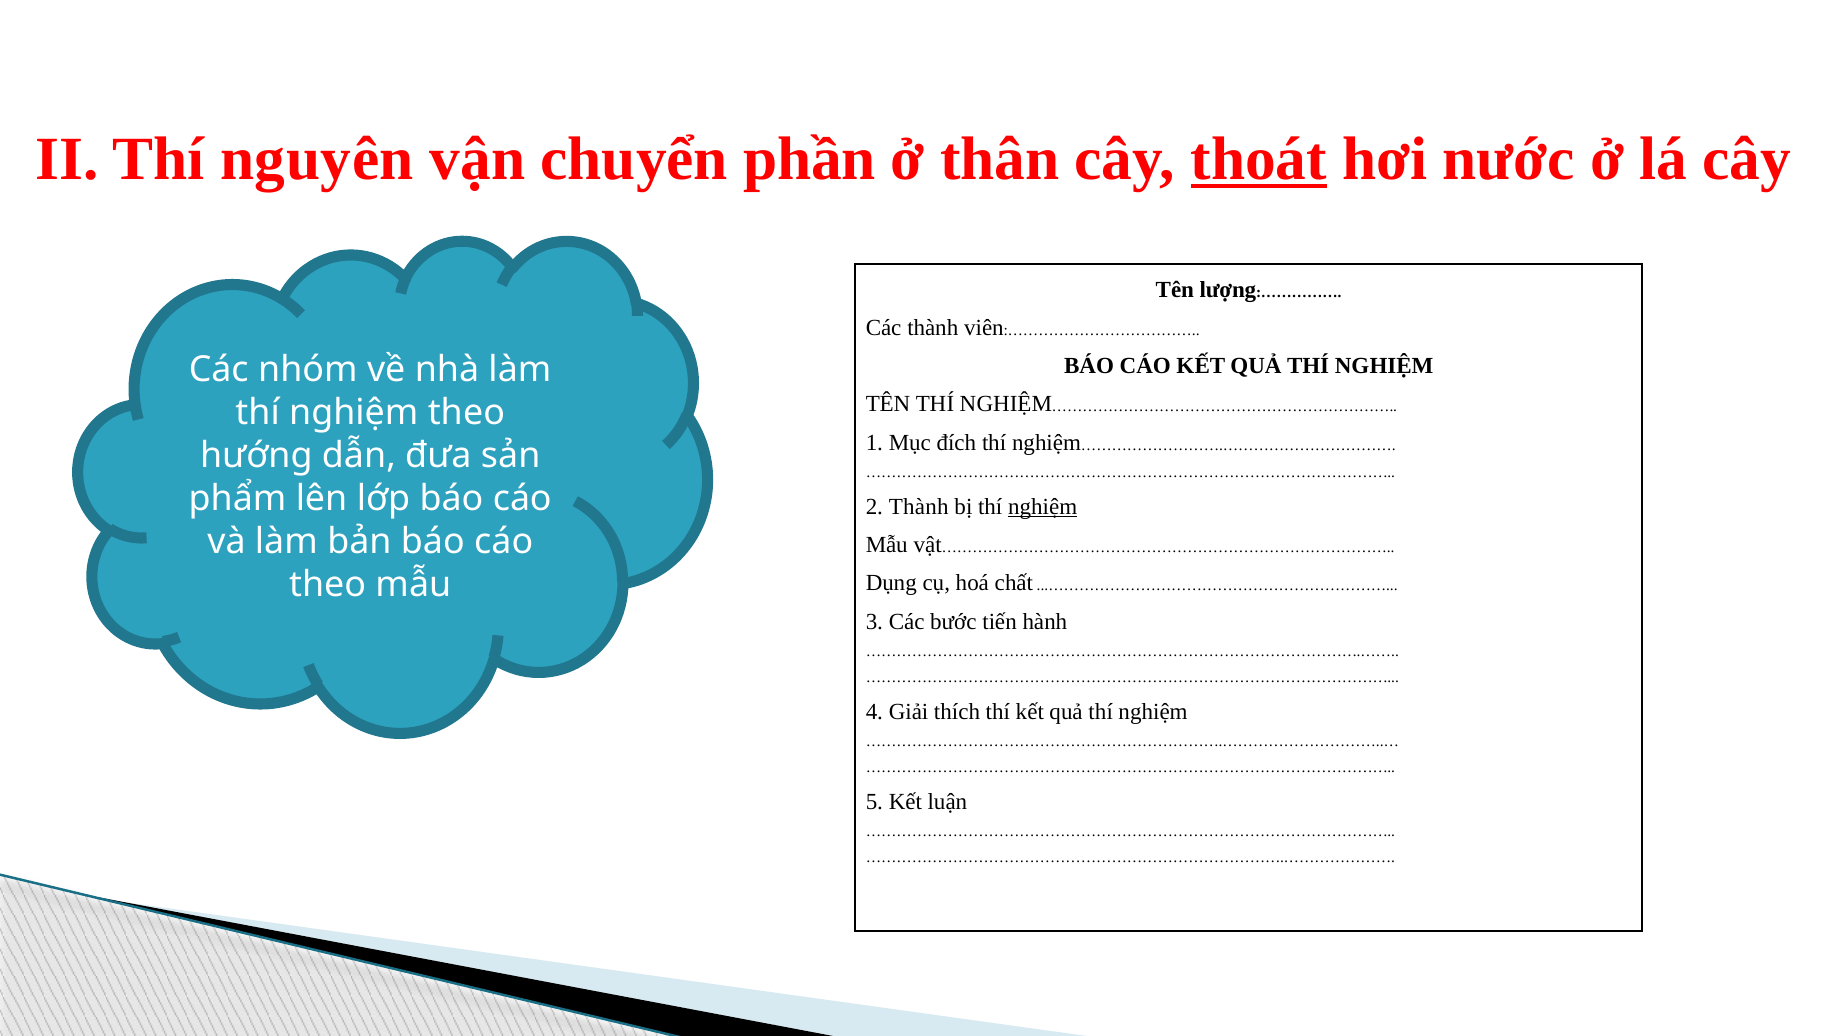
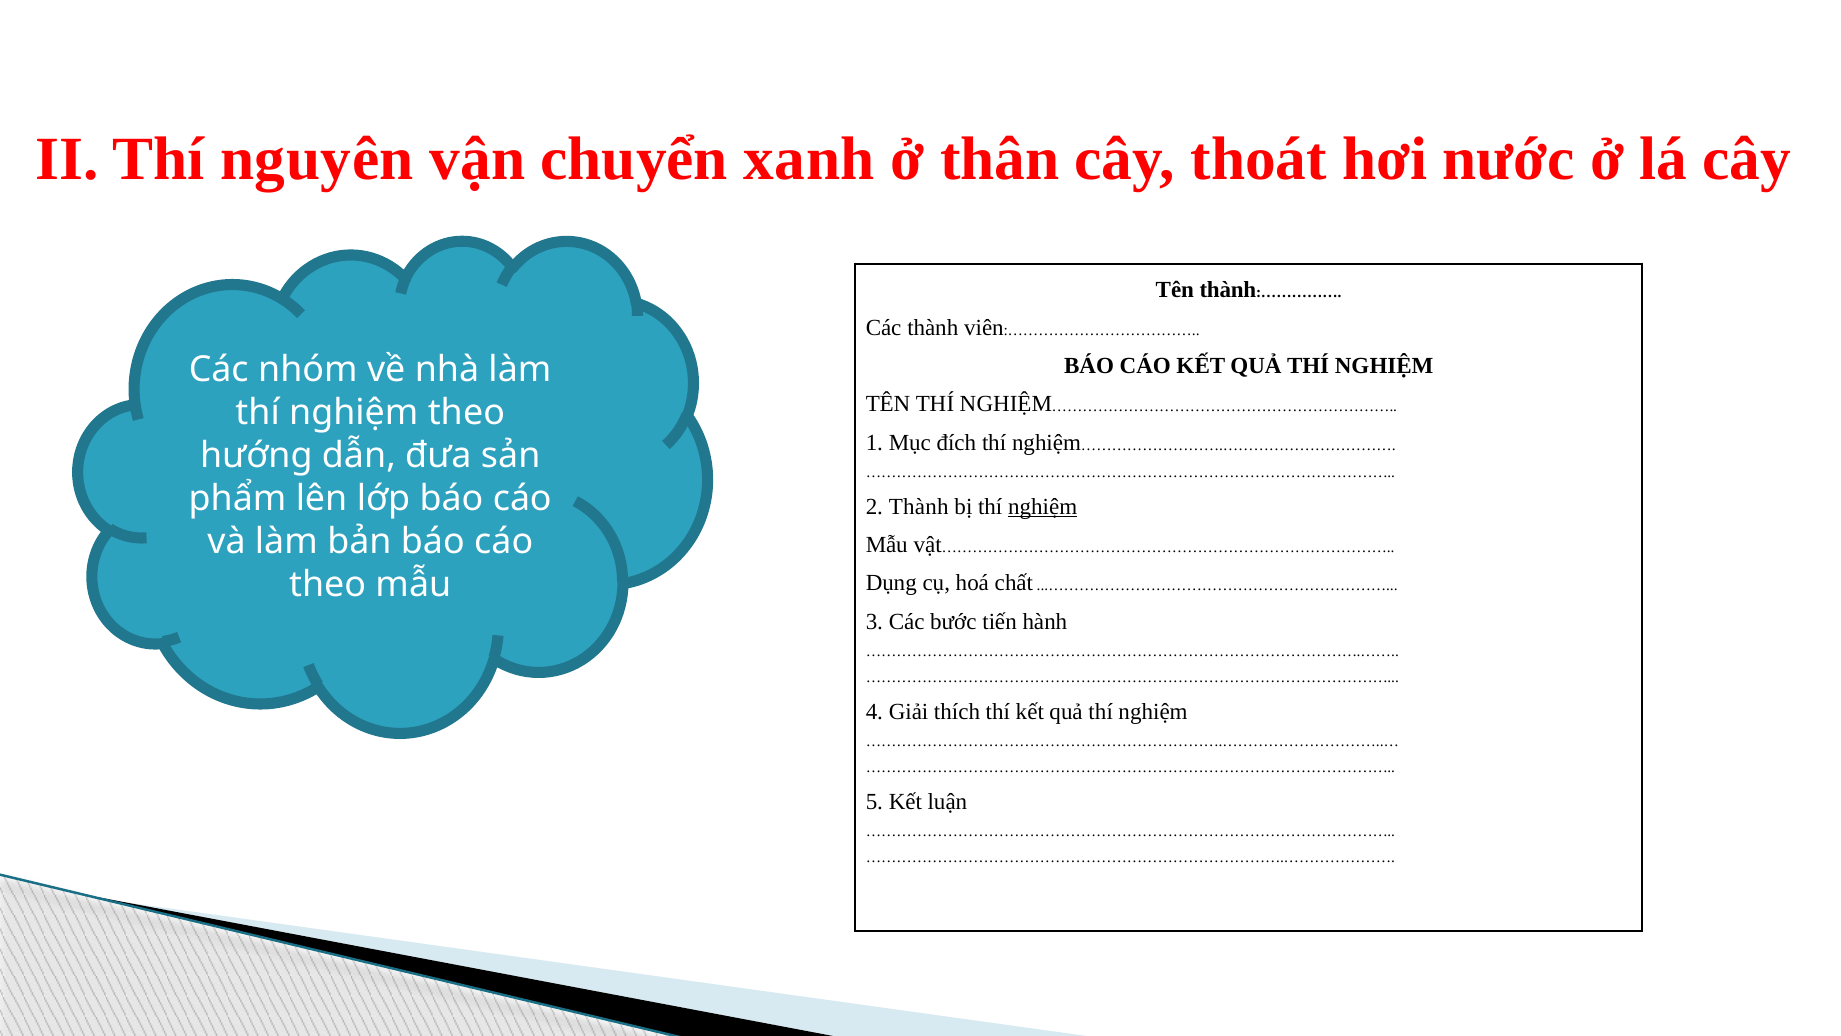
phần: phần -> xanh (809, 160)
thoát underline: present -> none (1259, 160)
Tên lượng: lượng -> thành (1228, 289)
